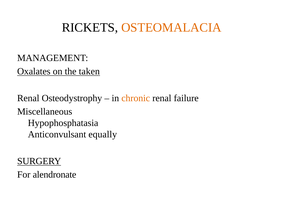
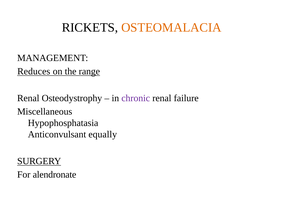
Oxalates: Oxalates -> Reduces (34, 71)
taken: taken -> range (89, 71)
chronic colour: orange -> purple (136, 98)
